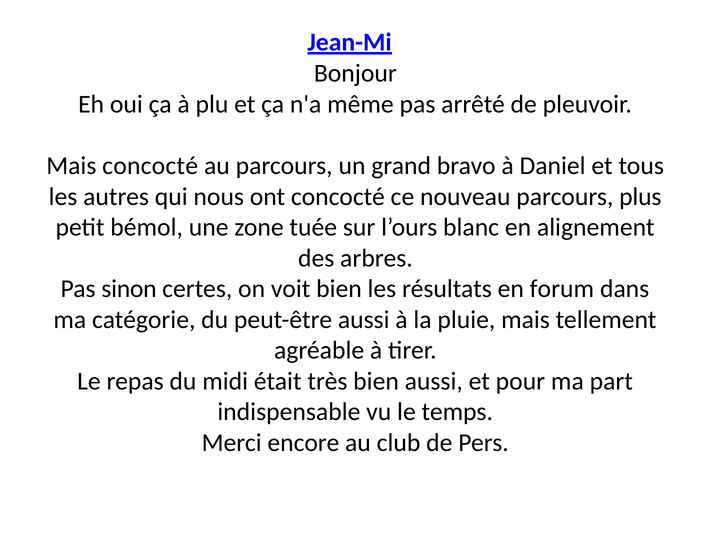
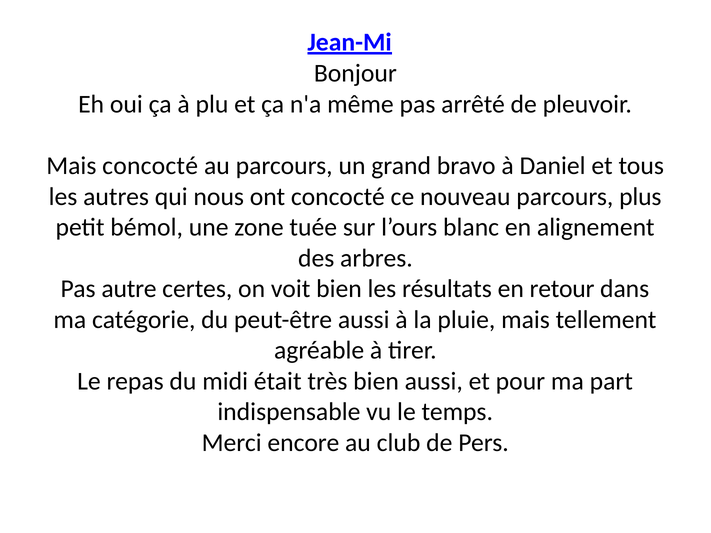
sinon: sinon -> autre (129, 289)
forum: forum -> retour (562, 289)
